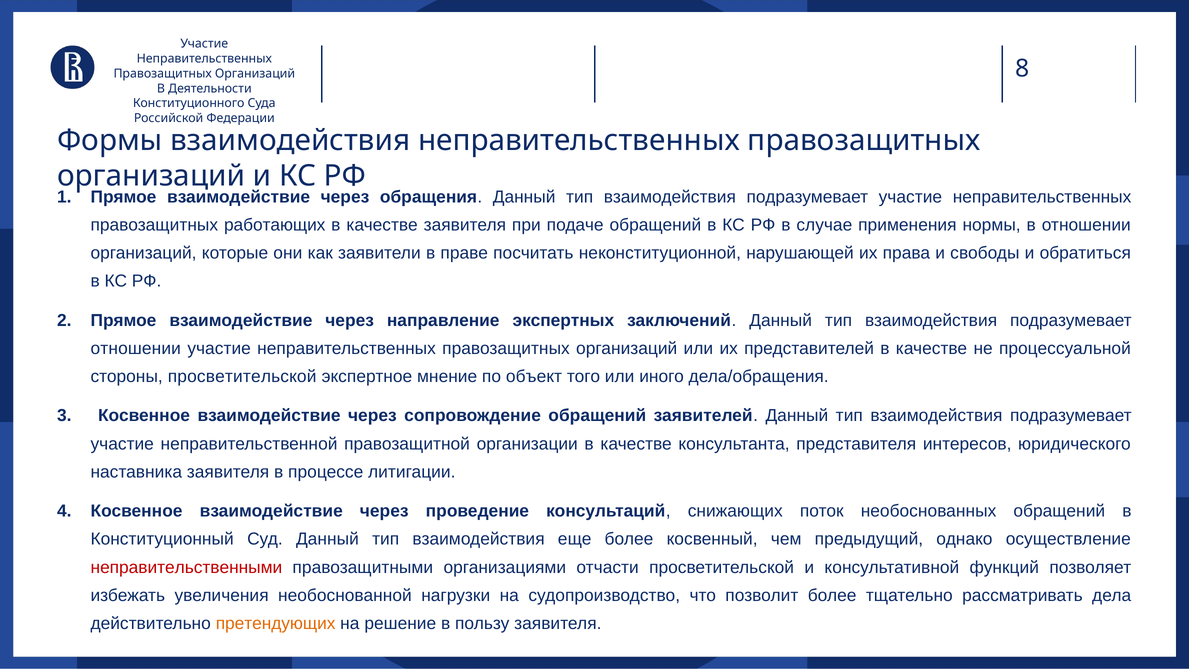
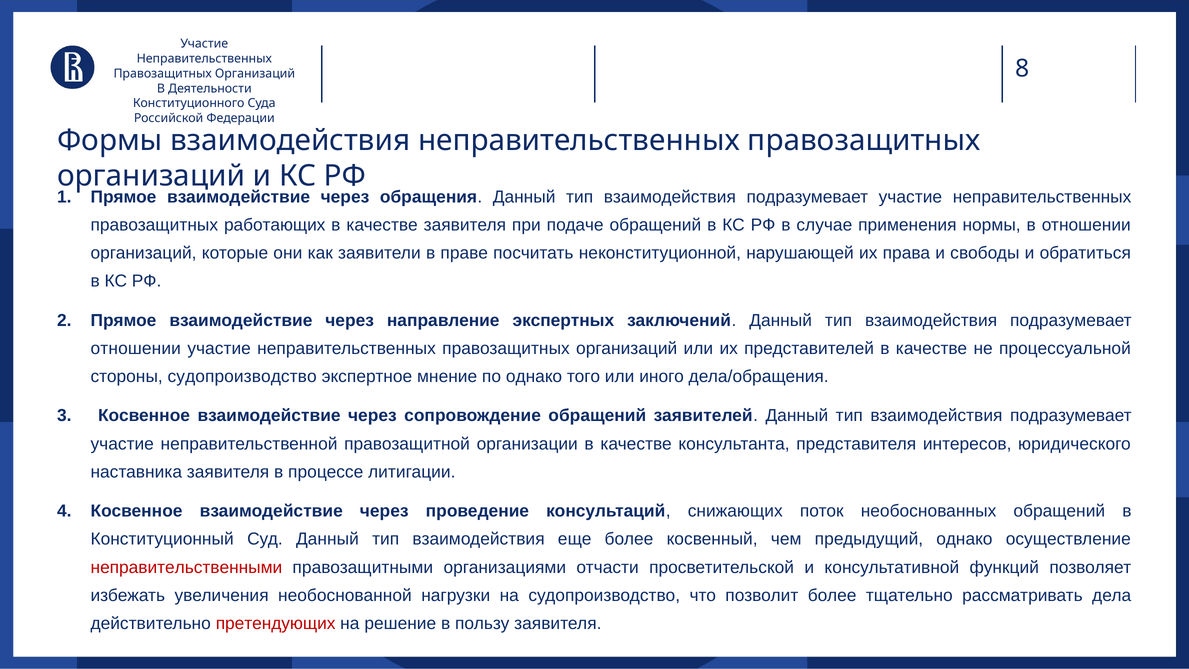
стороны просветительской: просветительской -> судопроизводство (242, 376)
по объект: объект -> однако (534, 376)
претендующих colour: orange -> red (276, 623)
